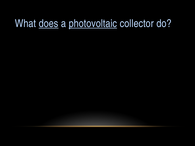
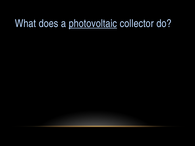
does underline: present -> none (49, 24)
